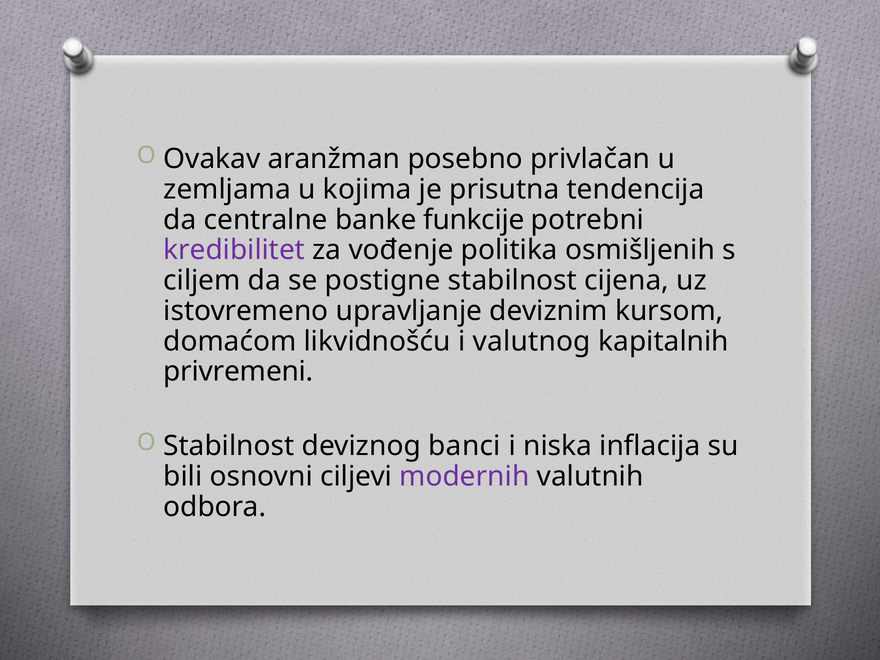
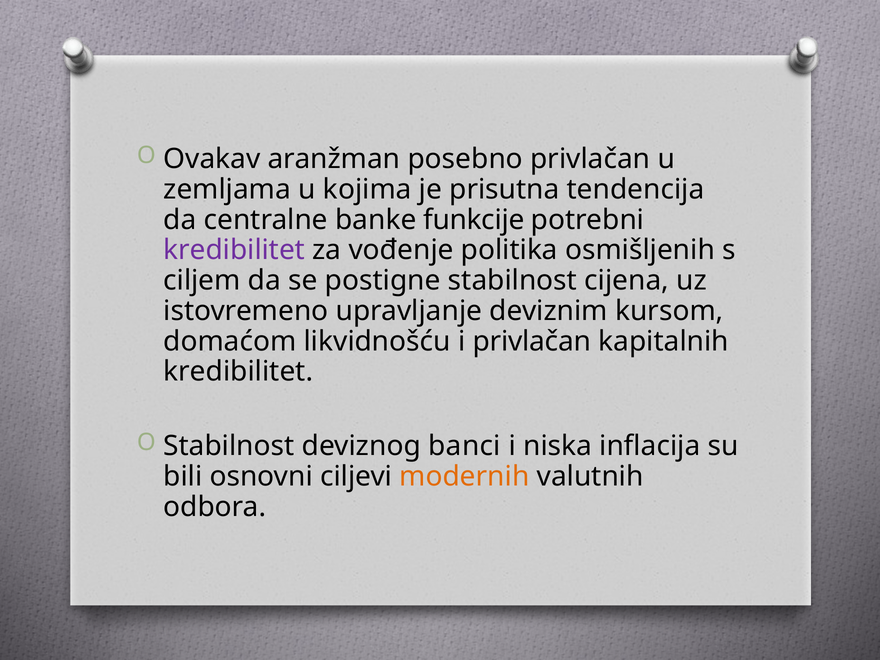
i valutnog: valutnog -> privlačan (532, 341)
privremeni: privremeni -> kredibilitet (238, 372)
modernih colour: purple -> orange (464, 477)
